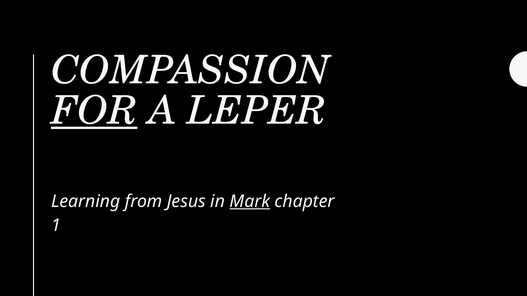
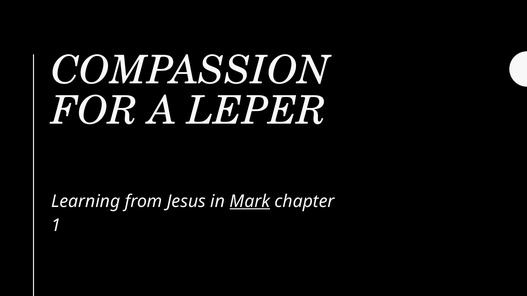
FOR underline: present -> none (94, 111)
